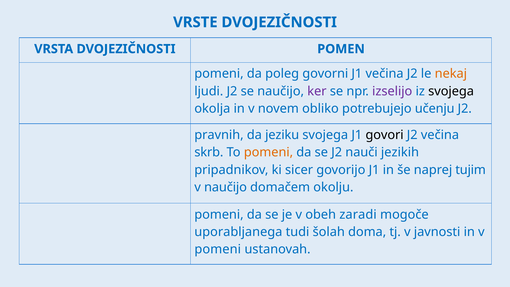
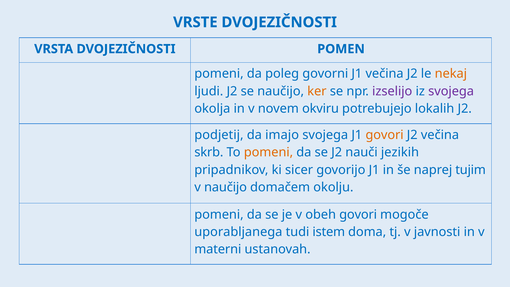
ker colour: purple -> orange (317, 91)
svojega colour: black -> purple (451, 91)
obliko: obliko -> okviru (321, 109)
učenju: učenju -> lokalih (435, 109)
pravnih: pravnih -> podjetij (219, 135)
jeziku: jeziku -> imajo (282, 135)
govori colour: black -> orange (385, 135)
obeh zaradi: zaradi -> govori (358, 214)
šolah: šolah -> istem (329, 232)
pomeni: pomeni -> materni (218, 249)
